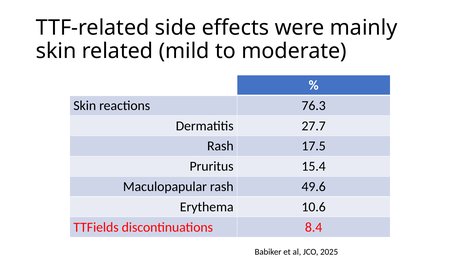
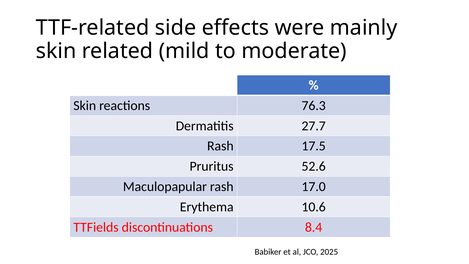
15.4: 15.4 -> 52.6 (314, 166)
49.6: 49.6 -> 17.0 (314, 187)
